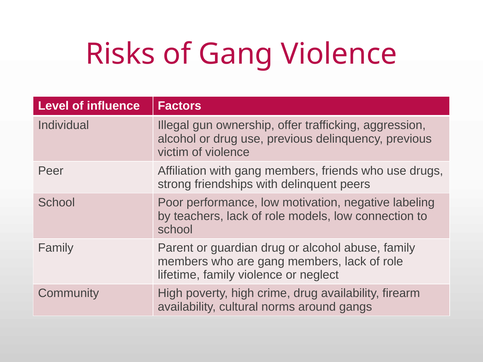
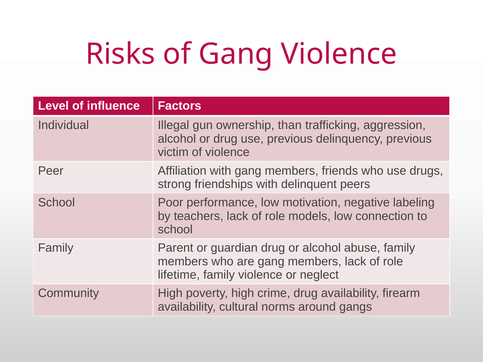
offer: offer -> than (290, 125)
